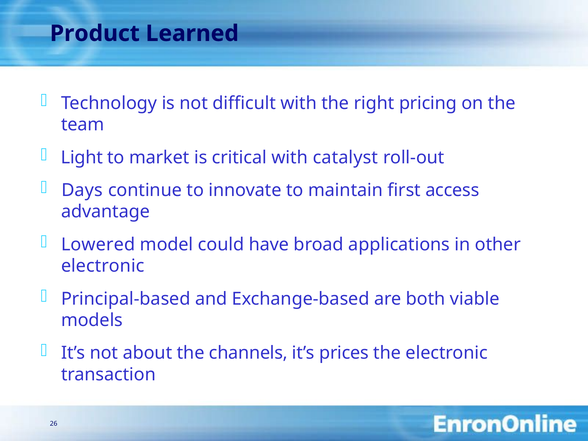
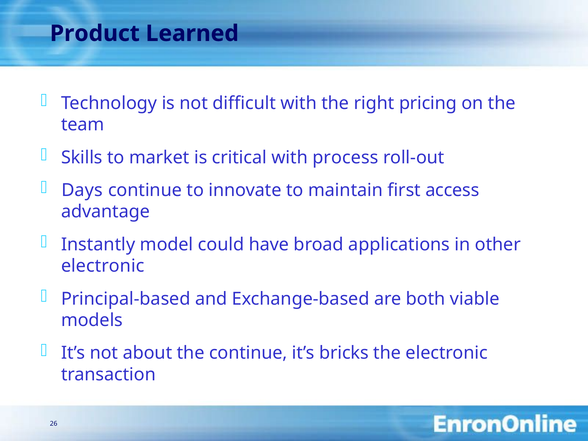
Light: Light -> Skills (82, 157)
catalyst: catalyst -> process (345, 157)
Lowered: Lowered -> Instantly (98, 244)
the channels: channels -> continue (248, 353)
prices: prices -> bricks (344, 353)
